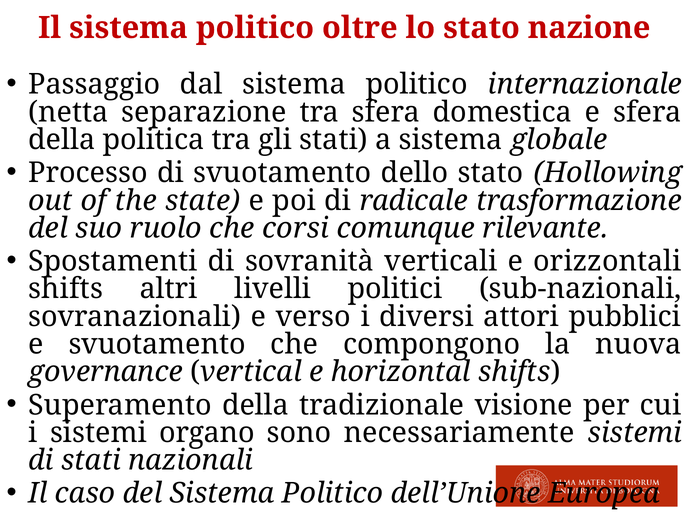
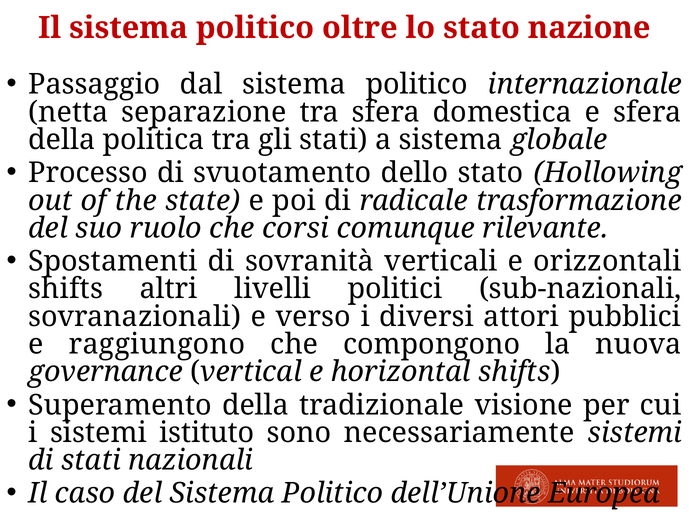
e svuotamento: svuotamento -> raggiungono (157, 344)
organo: organo -> istituto (207, 432)
